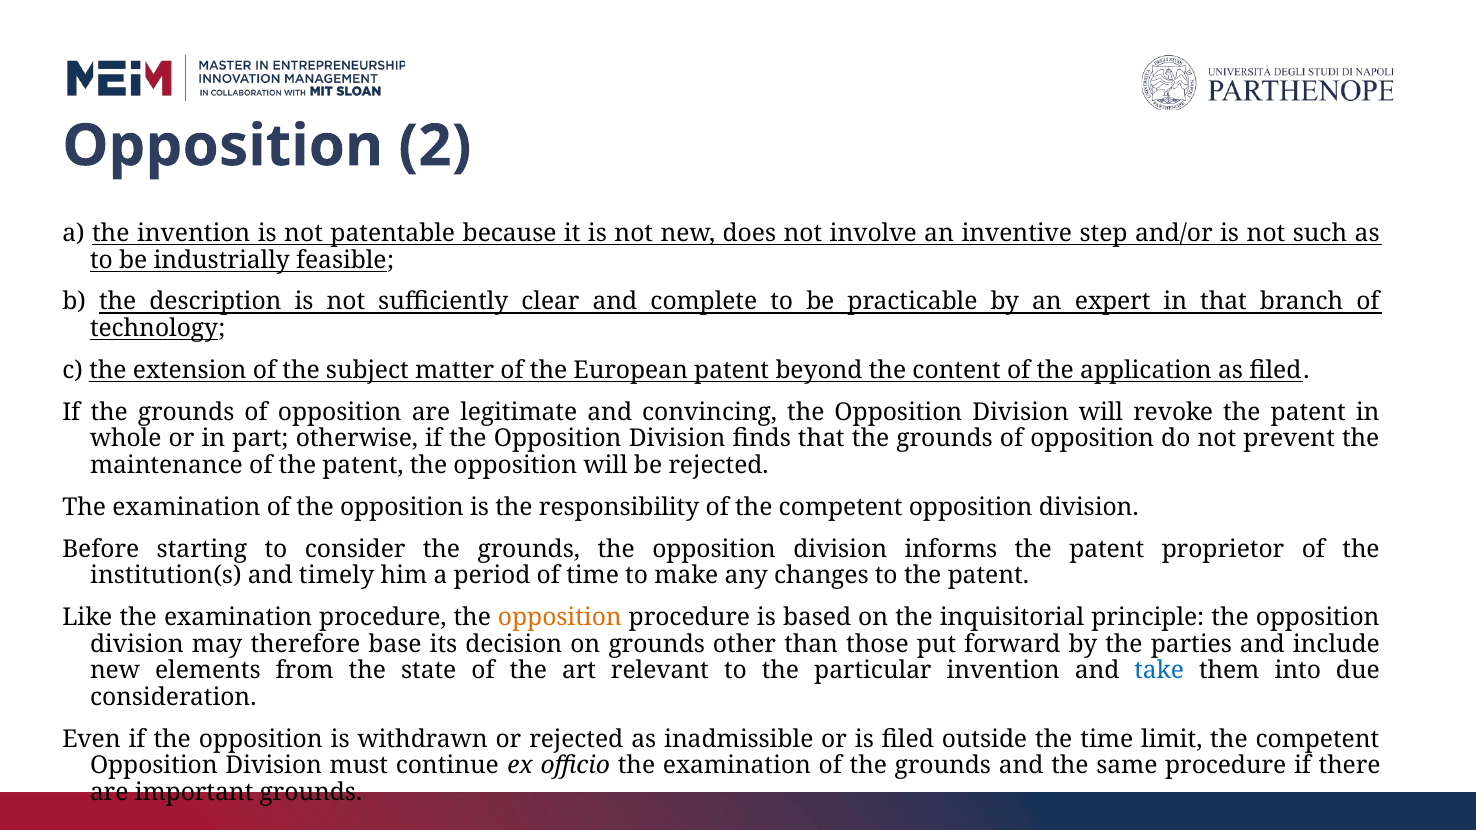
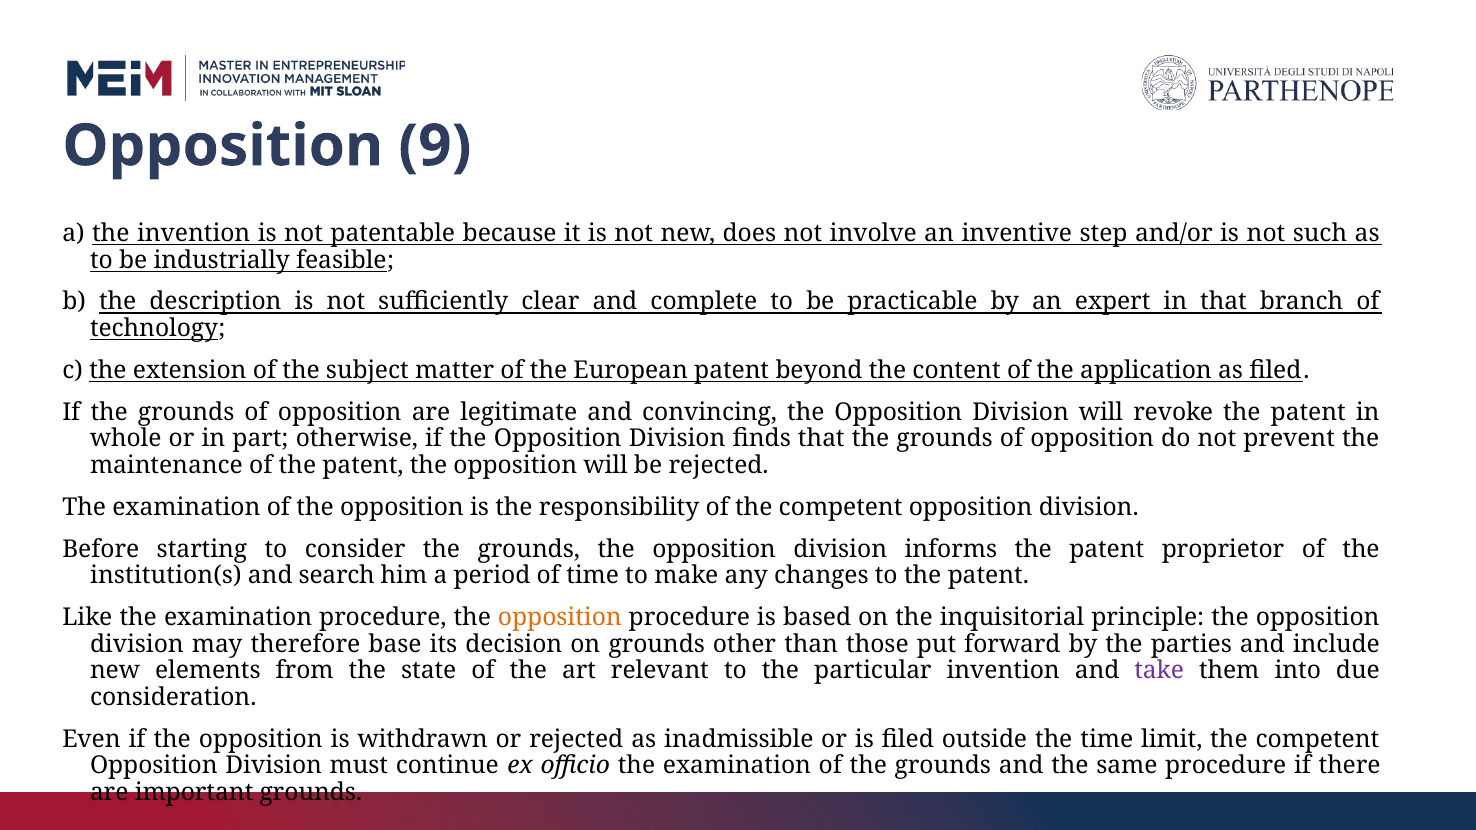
2: 2 -> 9 (435, 146)
timely: timely -> search (337, 576)
take colour: blue -> purple (1159, 671)
